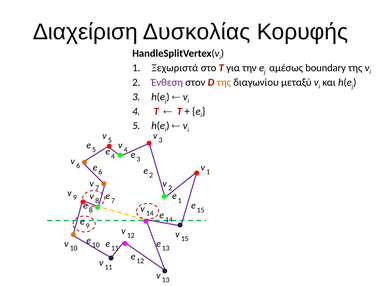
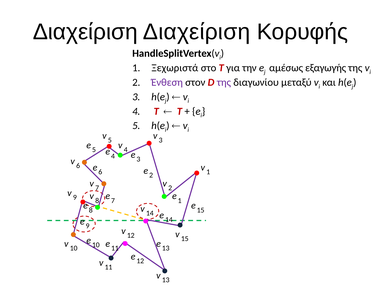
Διαχείριση Δυσκολίας: Δυσκολίας -> Διαχείριση (197, 32)
boundary: boundary -> εξαγωγής (326, 68)
της colour: orange -> purple (224, 82)
